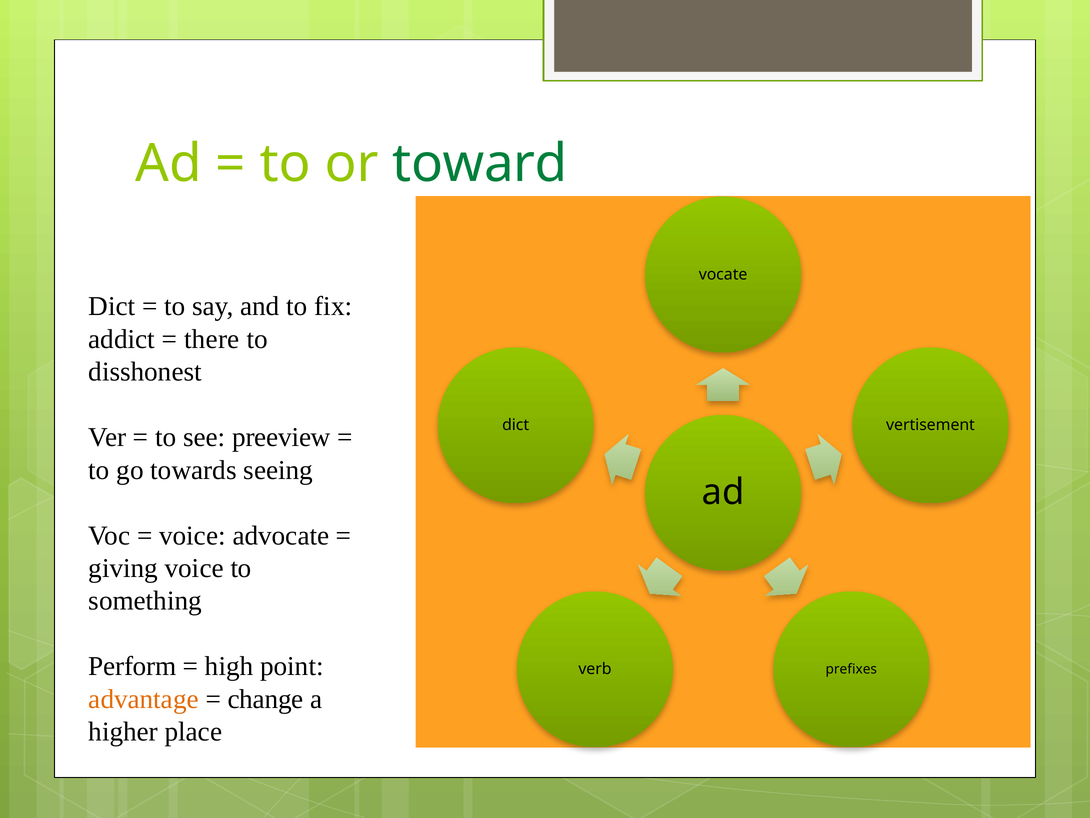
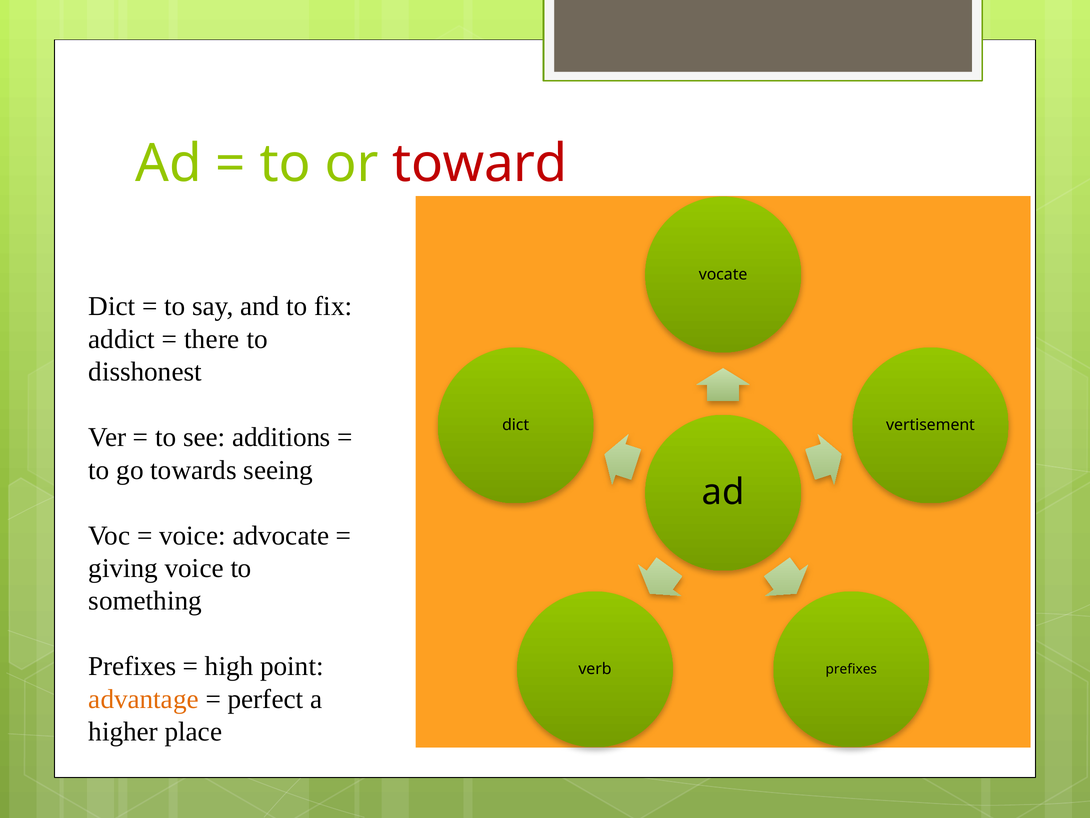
toward colour: green -> red (480, 163)
preeview: preeview -> additions (281, 437)
Perform: Perform -> Prefixes (132, 666)
change: change -> perfect (265, 699)
